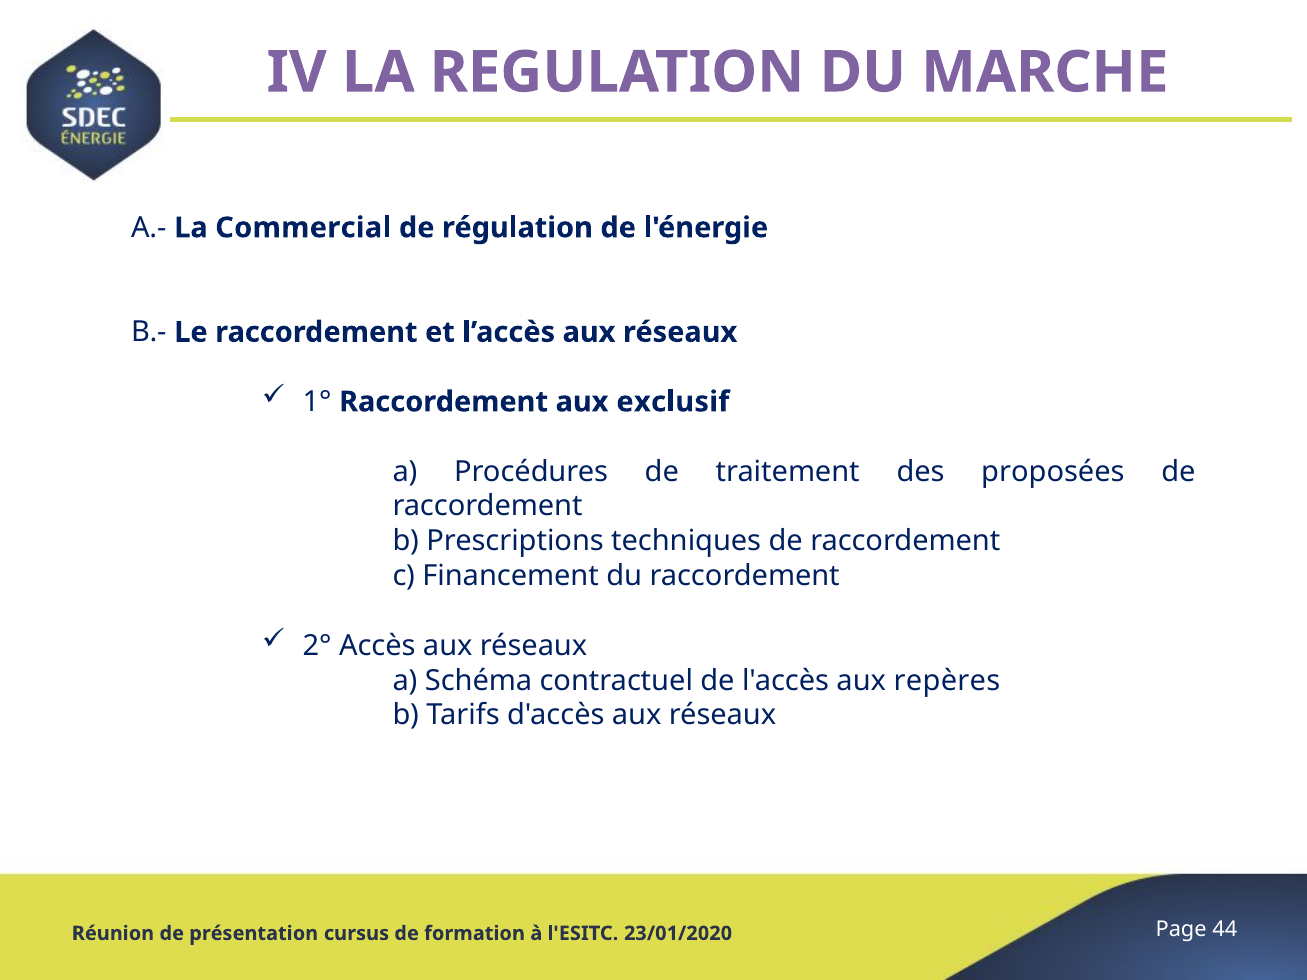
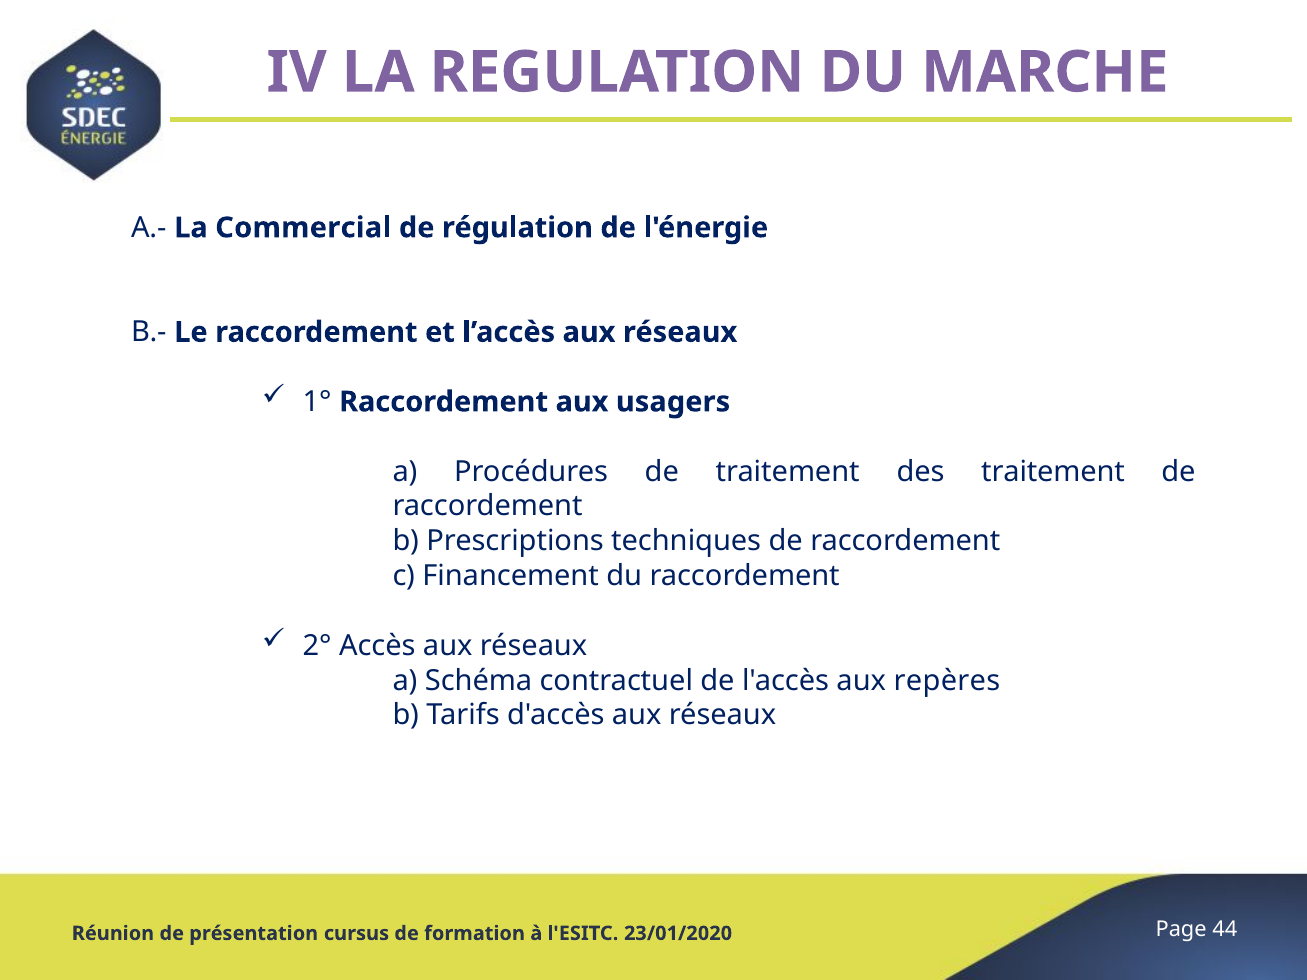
exclusif: exclusif -> usagers (673, 402)
des proposées: proposées -> traitement (1053, 472)
